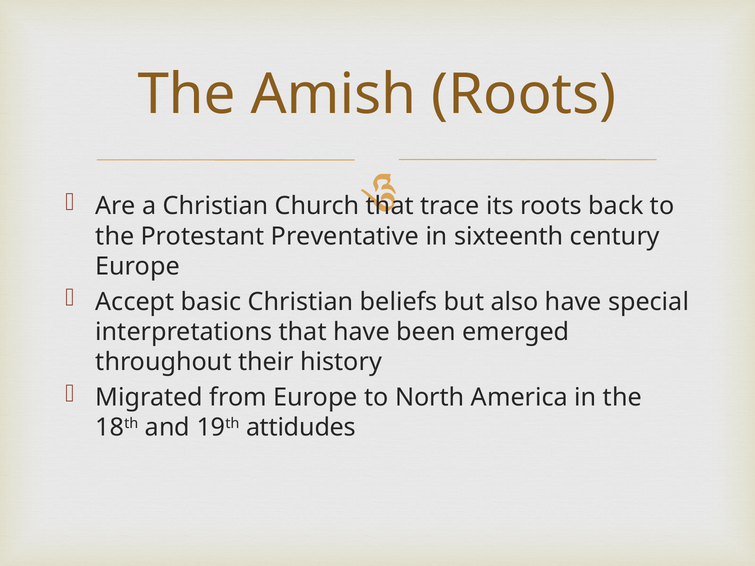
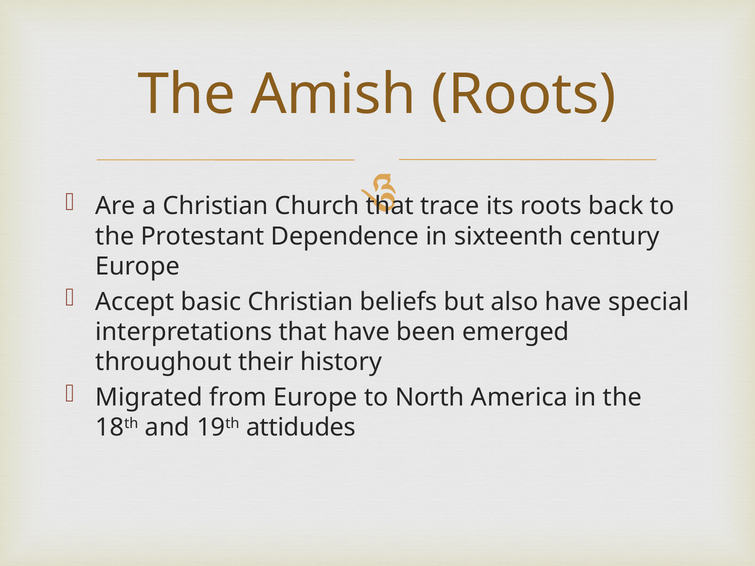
Preventative: Preventative -> Dependence (345, 236)
